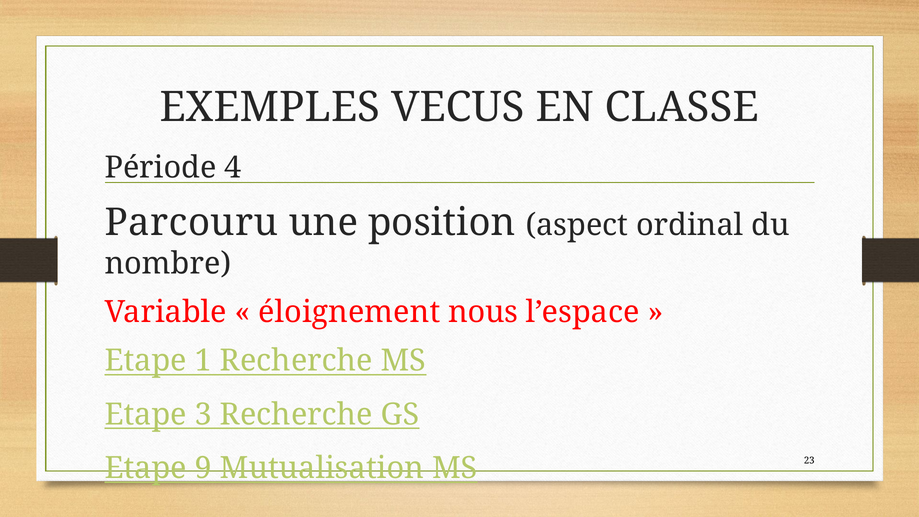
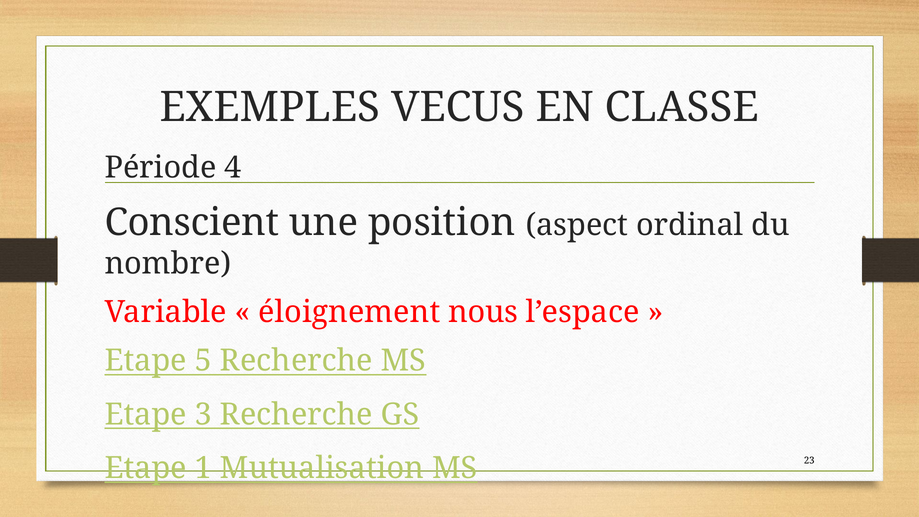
Parcouru: Parcouru -> Conscient (192, 223)
1: 1 -> 5 (203, 361)
9: 9 -> 1 (203, 468)
